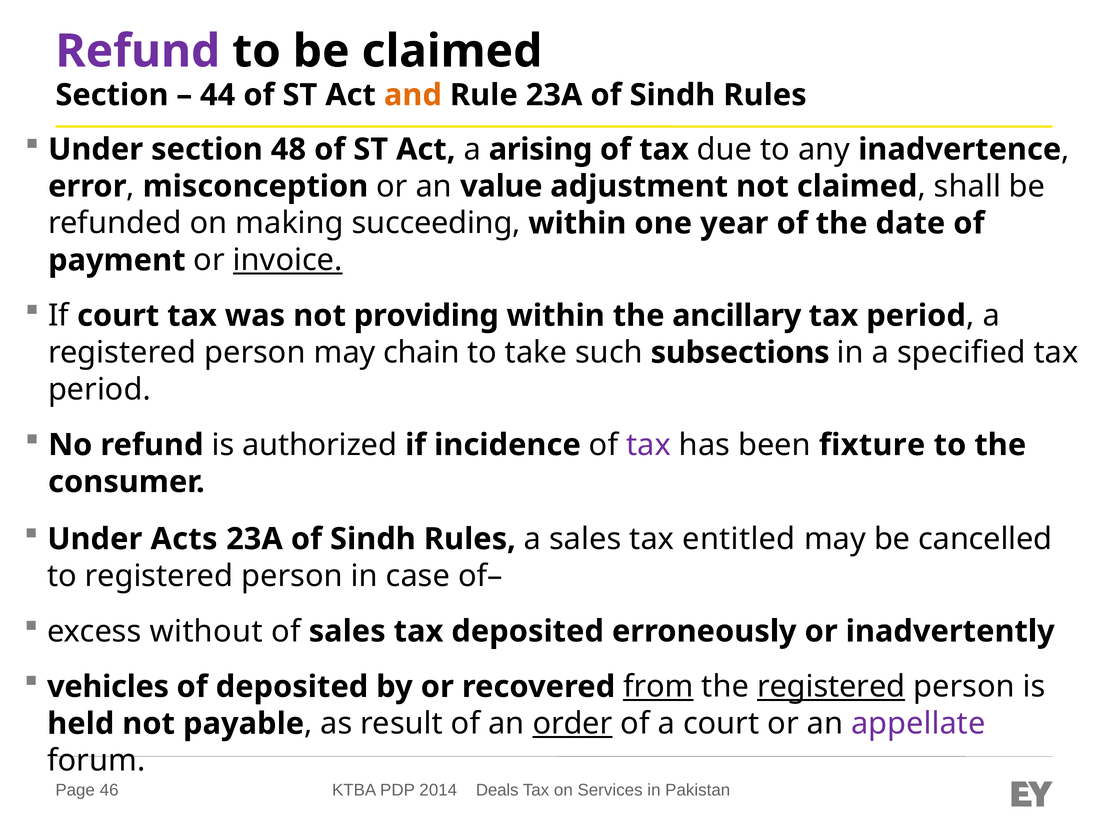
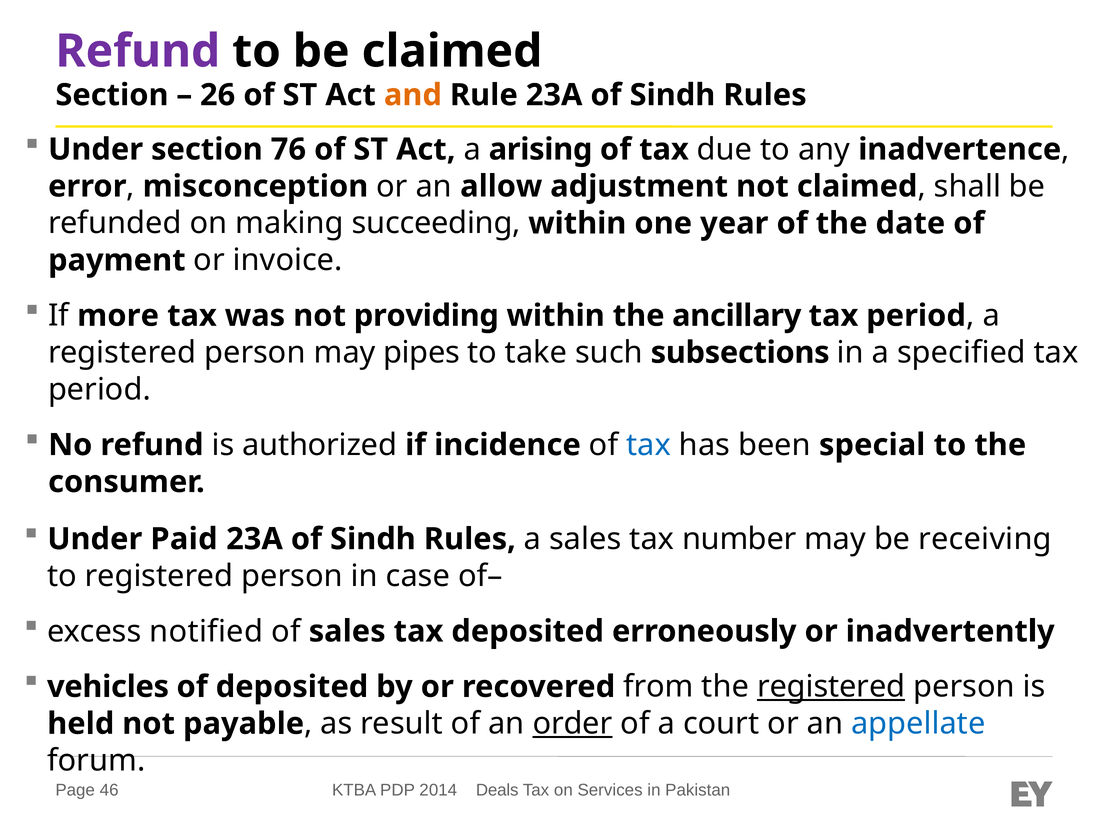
44: 44 -> 26 (218, 95)
48: 48 -> 76 (288, 149)
value: value -> allow (501, 186)
invoice underline: present -> none (288, 260)
If court: court -> more (118, 316)
chain: chain -> pipes (421, 353)
tax colour: purple -> blue (649, 445)
fixture: fixture -> special (872, 445)
Acts: Acts -> Paid (184, 539)
entitled: entitled -> number (739, 539)
cancelled: cancelled -> receiving (985, 539)
without: without -> notified (206, 631)
from underline: present -> none (658, 687)
appellate colour: purple -> blue (918, 724)
